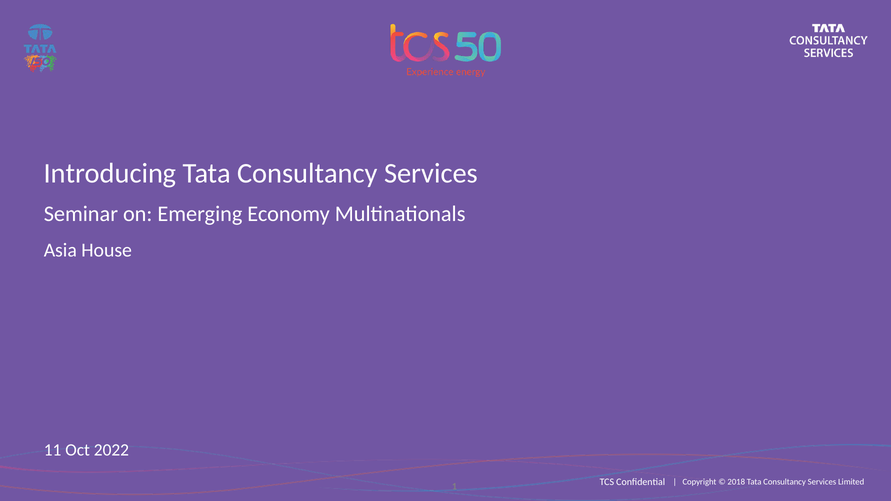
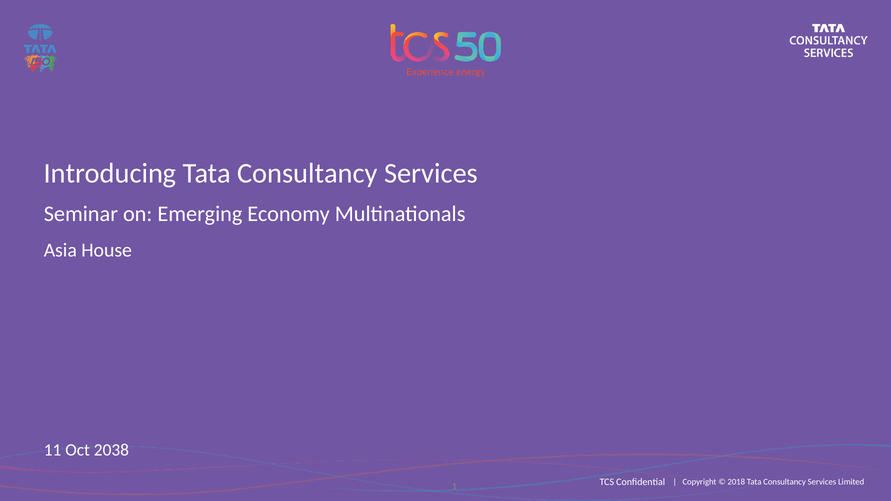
2022: 2022 -> 2038 (111, 450)
